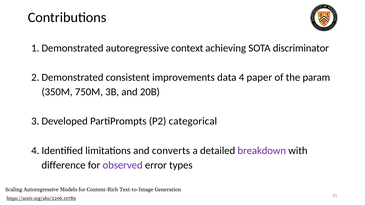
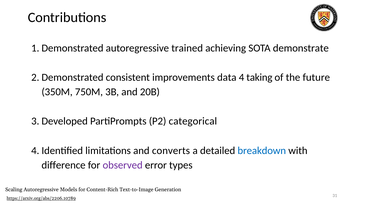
context: context -> trained (187, 48)
discriminator: discriminator -> demonstrate (301, 48)
paper: paper -> taking (259, 77)
param: param -> future (316, 77)
breakdown colour: purple -> blue (262, 151)
